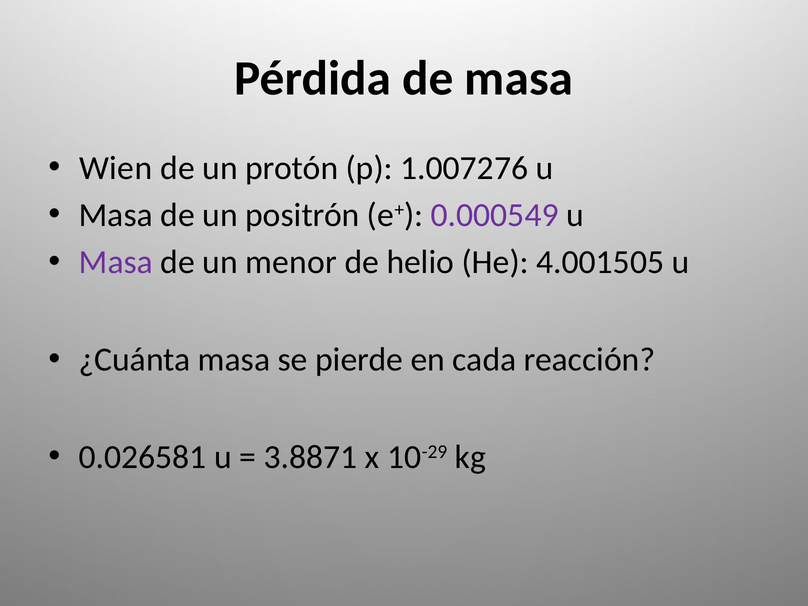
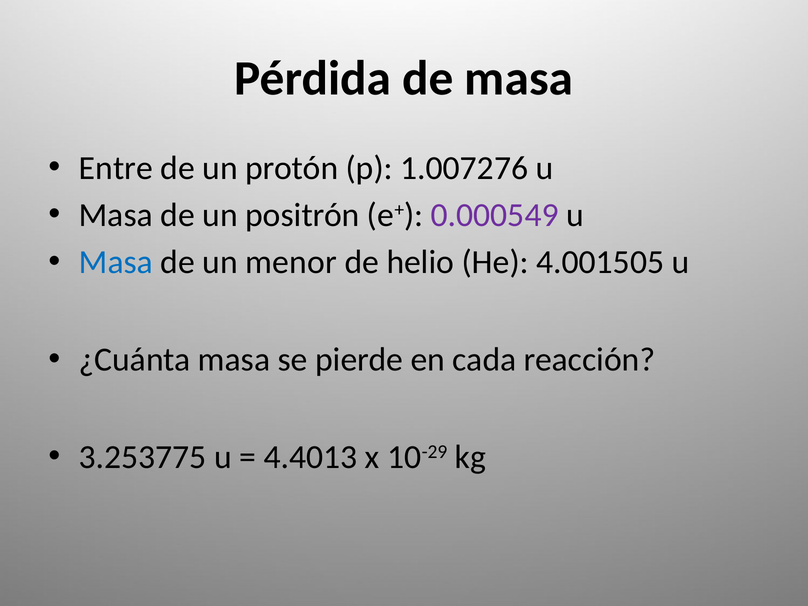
Wien: Wien -> Entre (116, 168)
Masa colour: purple -> blue (116, 262)
0.026581: 0.026581 -> 3.253775 (143, 457)
3.8871: 3.8871 -> 4.4013 (310, 457)
